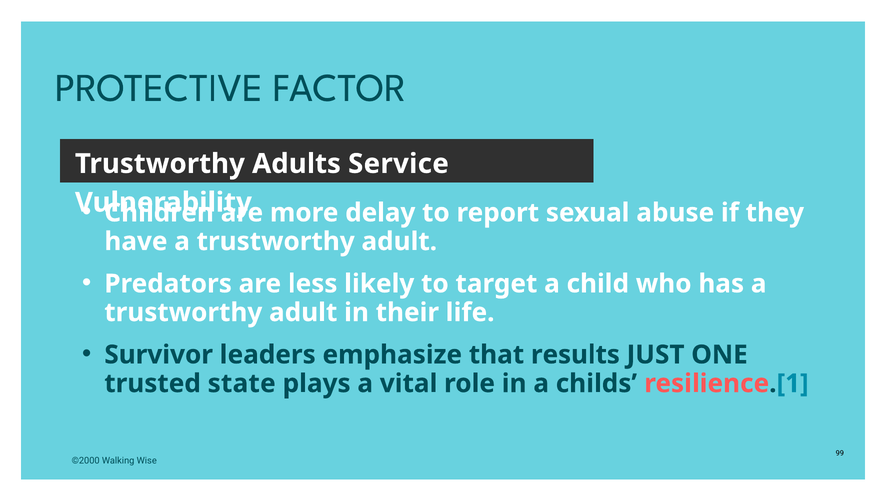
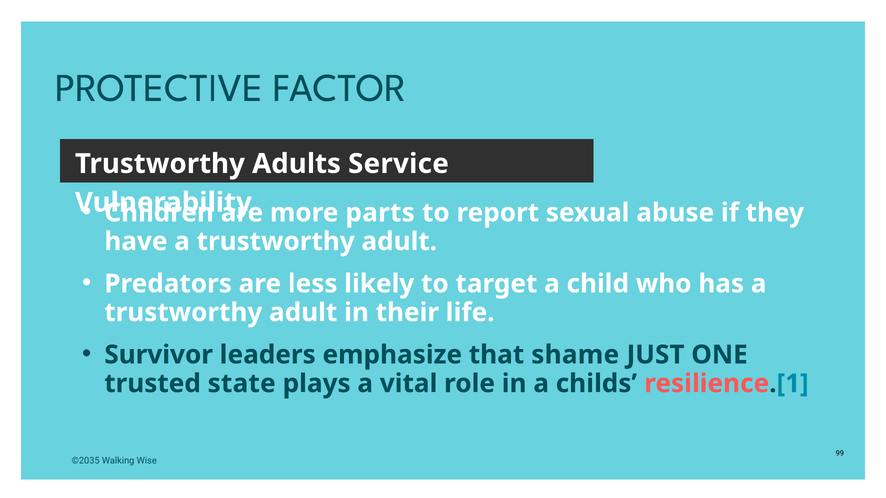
delay: delay -> parts (380, 213)
results: results -> shame (575, 355)
©2000: ©2000 -> ©2035 (86, 461)
